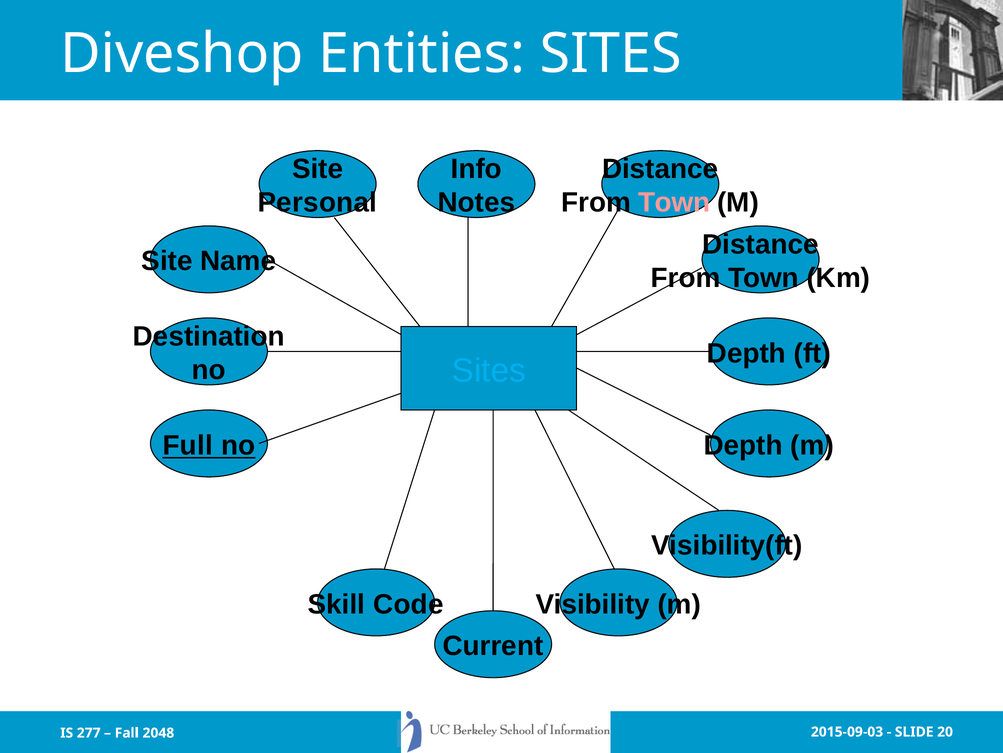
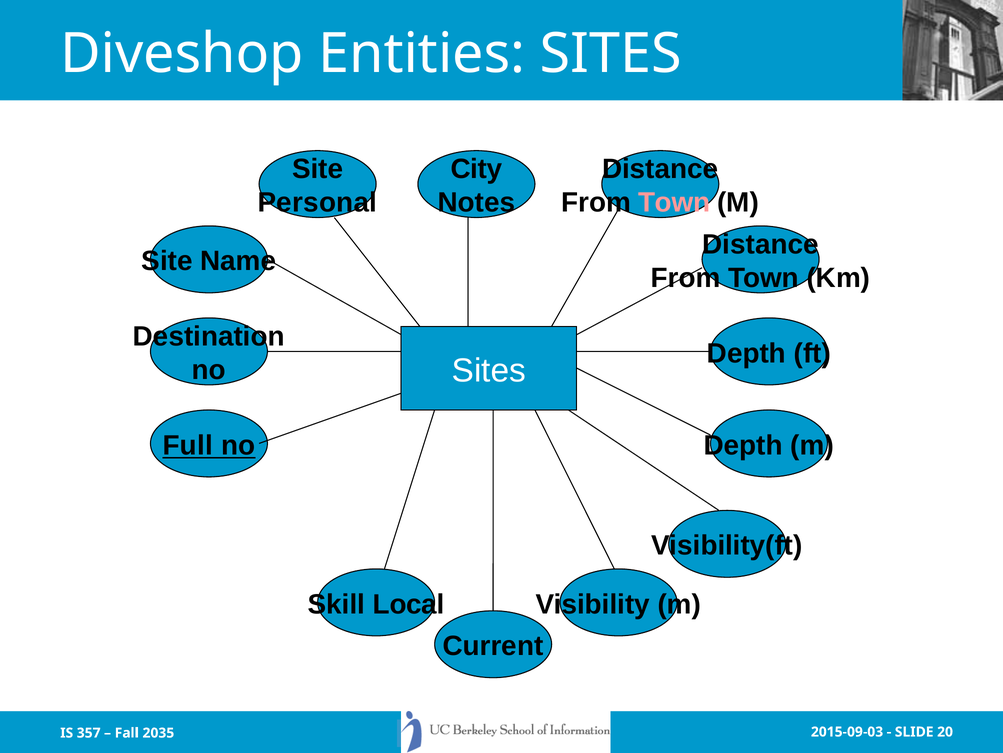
Info: Info -> City (476, 169)
Sites colour: light blue -> white (489, 370)
Code: Code -> Local (409, 604)
277: 277 -> 357 (89, 732)
2048: 2048 -> 2035 (158, 732)
